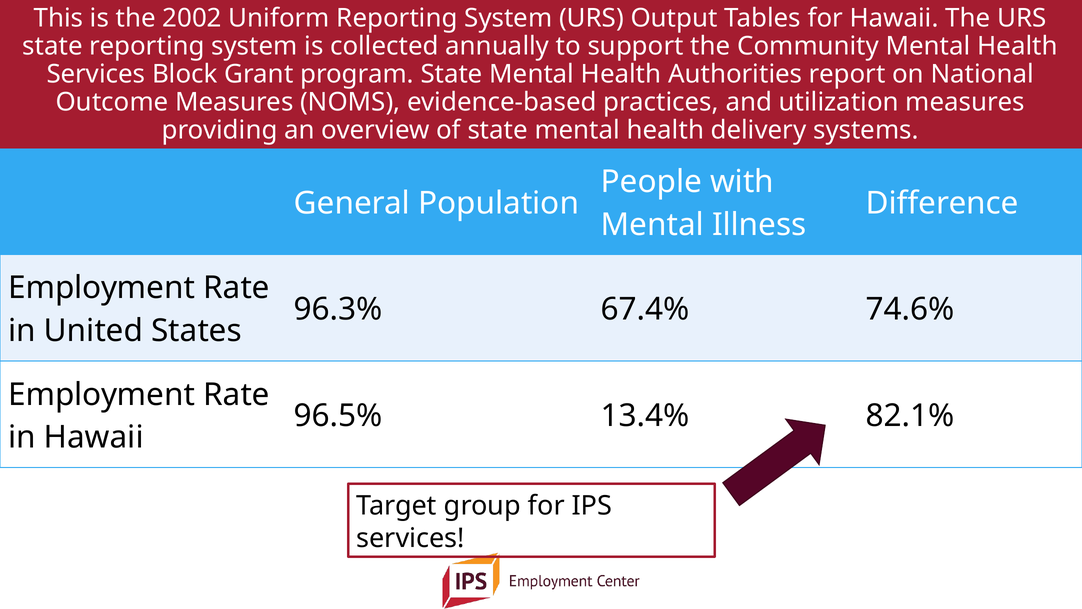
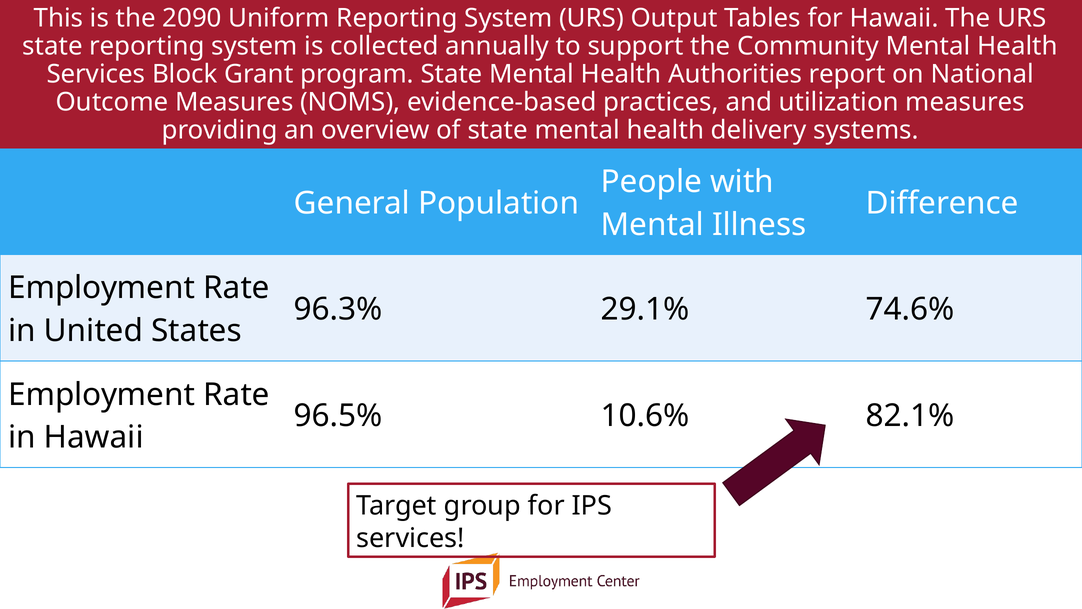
2002: 2002 -> 2090 (192, 18)
67.4%: 67.4% -> 29.1% (645, 309)
13.4%: 13.4% -> 10.6% (645, 416)
